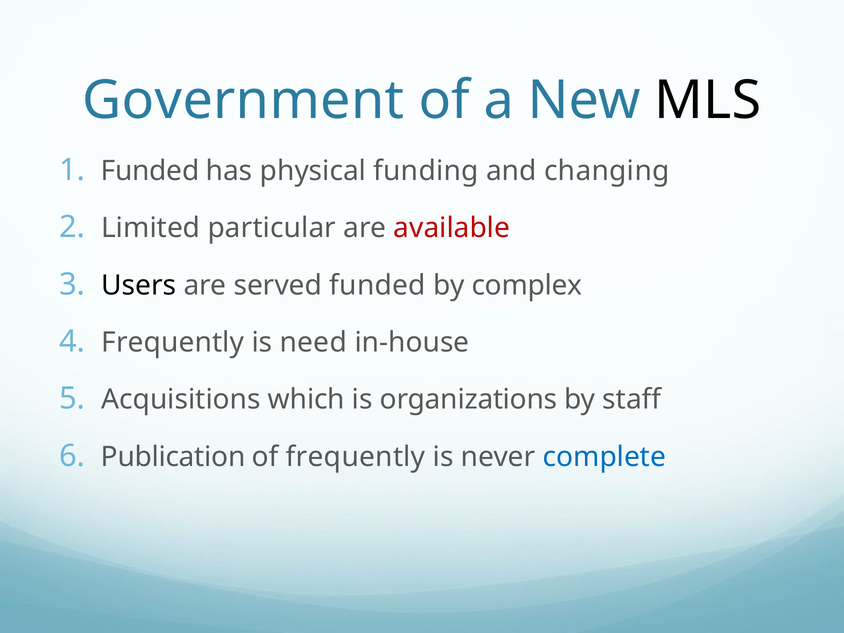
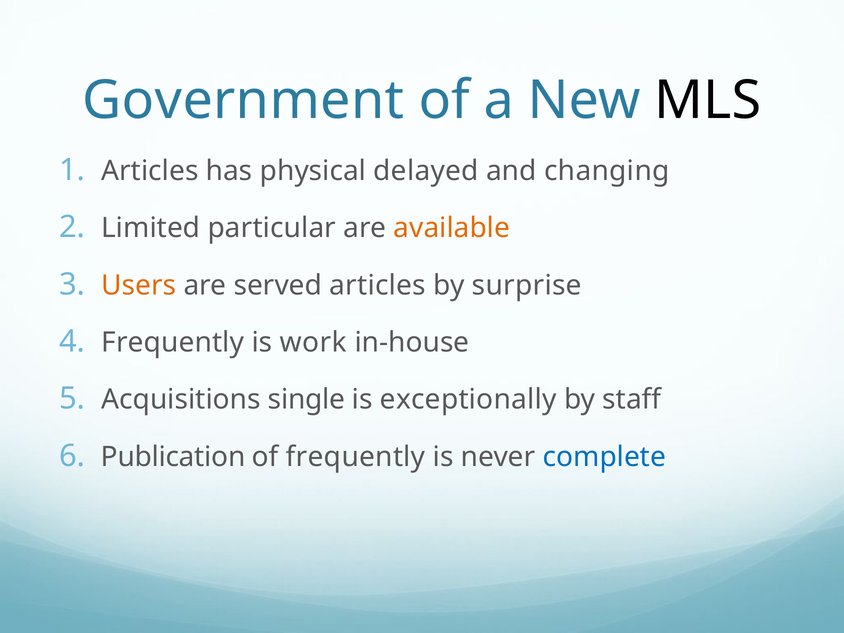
Funded: Funded -> Articles (150, 171)
funding: funding -> delayed (426, 171)
available colour: red -> orange (452, 228)
Users colour: black -> orange (139, 285)
served funded: funded -> articles (378, 285)
complex: complex -> surprise (527, 285)
need: need -> work (313, 342)
which: which -> single (306, 400)
organizations: organizations -> exceptionally (468, 400)
